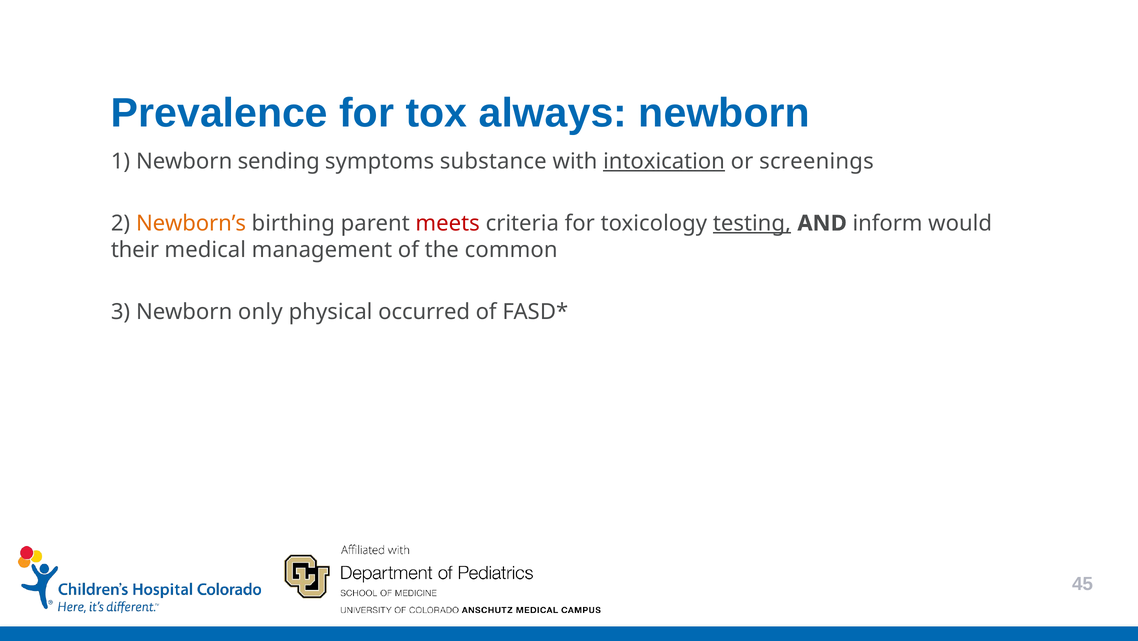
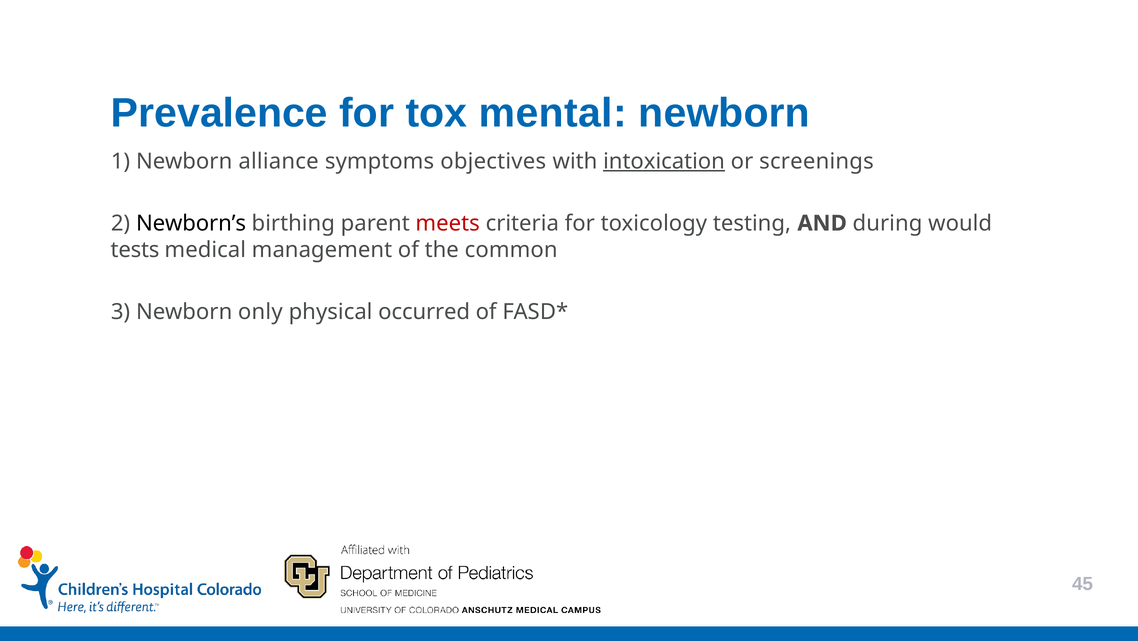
always: always -> mental (553, 113)
sending: sending -> alliance (279, 161)
substance: substance -> objectives (493, 161)
Newborn’s colour: orange -> black (191, 223)
testing underline: present -> none (752, 223)
inform: inform -> during (887, 223)
their: their -> tests (135, 250)
